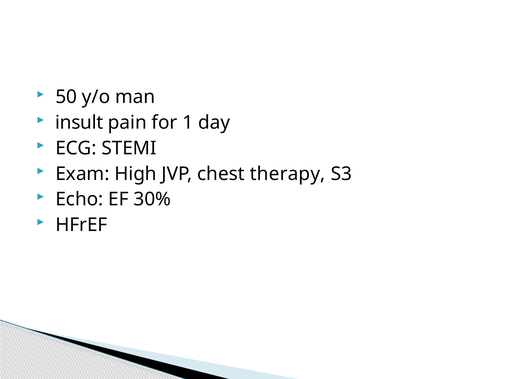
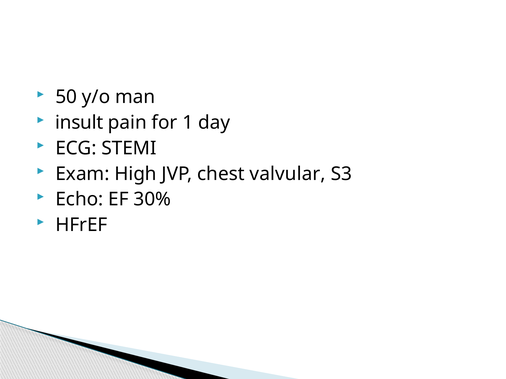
therapy: therapy -> valvular (288, 174)
